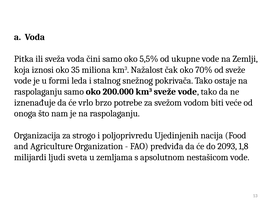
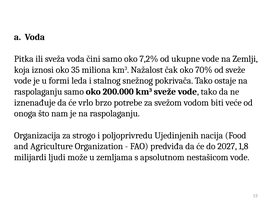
5,5%: 5,5% -> 7,2% (149, 59)
2093: 2093 -> 2027 (227, 147)
sveta: sveta -> može (77, 158)
